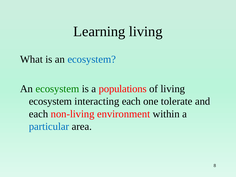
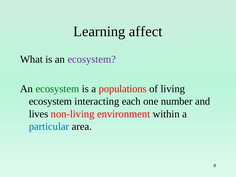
Learning living: living -> affect (146, 31)
ecosystem colour: blue -> purple (92, 59)
tolerate: tolerate -> number (177, 101)
each: each -> lives (39, 114)
